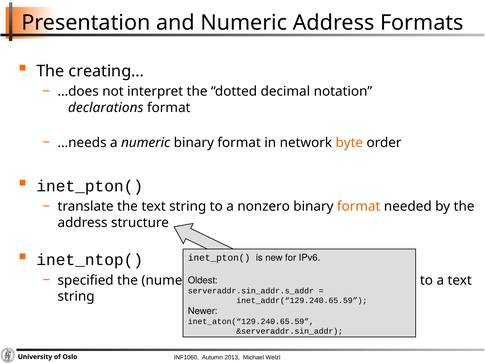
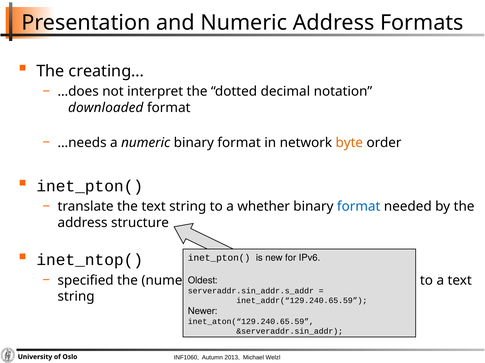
declarations: declarations -> downloaded (106, 108)
nonzero: nonzero -> whether (264, 207)
format colour: orange -> blue (359, 207)
